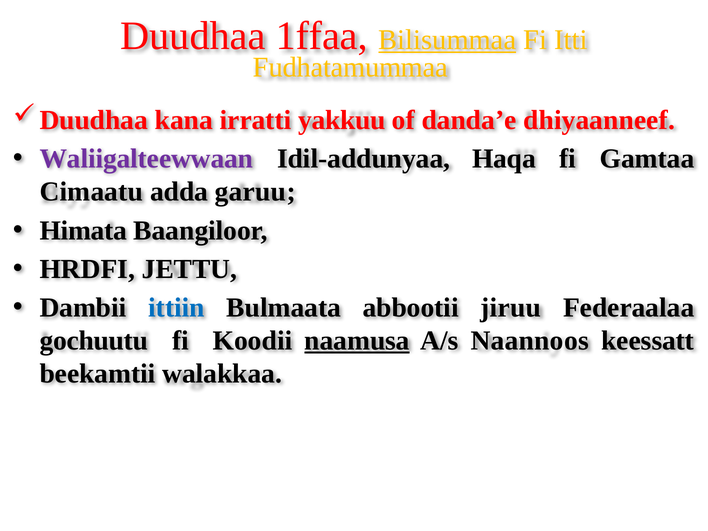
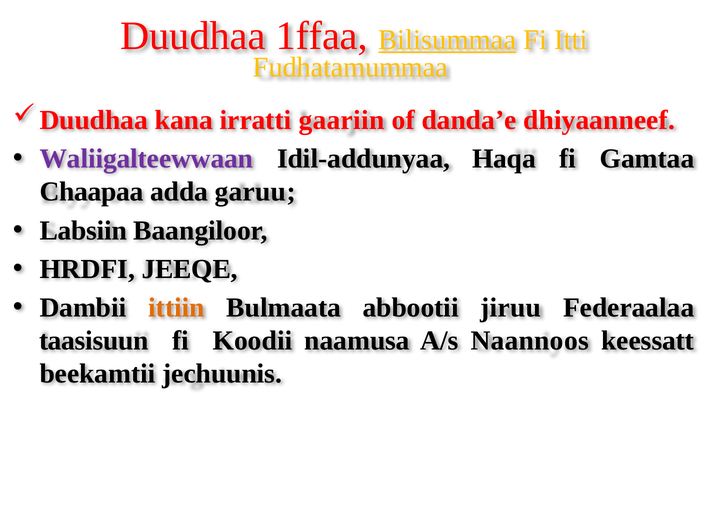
yakkuu: yakkuu -> gaariin (342, 120)
Cimaatu: Cimaatu -> Chaapaa (92, 192)
Himata: Himata -> Labsiin (83, 230)
JETTU: JETTU -> JEEQE (190, 269)
ittiin colour: blue -> orange (177, 308)
gochuutu: gochuutu -> taasisuun (94, 341)
naamusa underline: present -> none (357, 341)
walakkaa: walakkaa -> jechuunis (222, 374)
